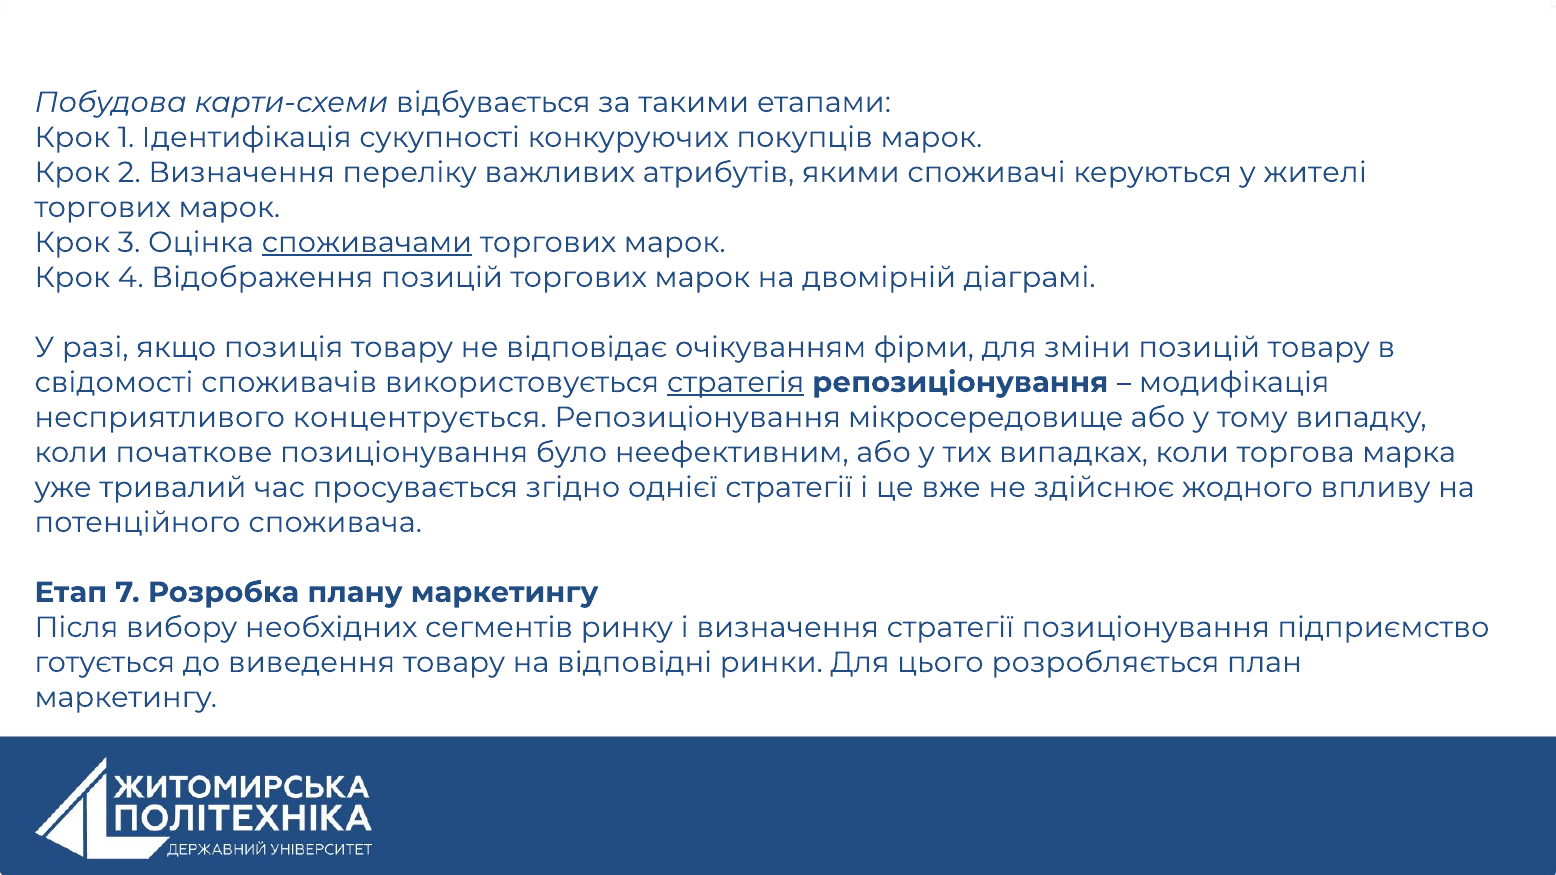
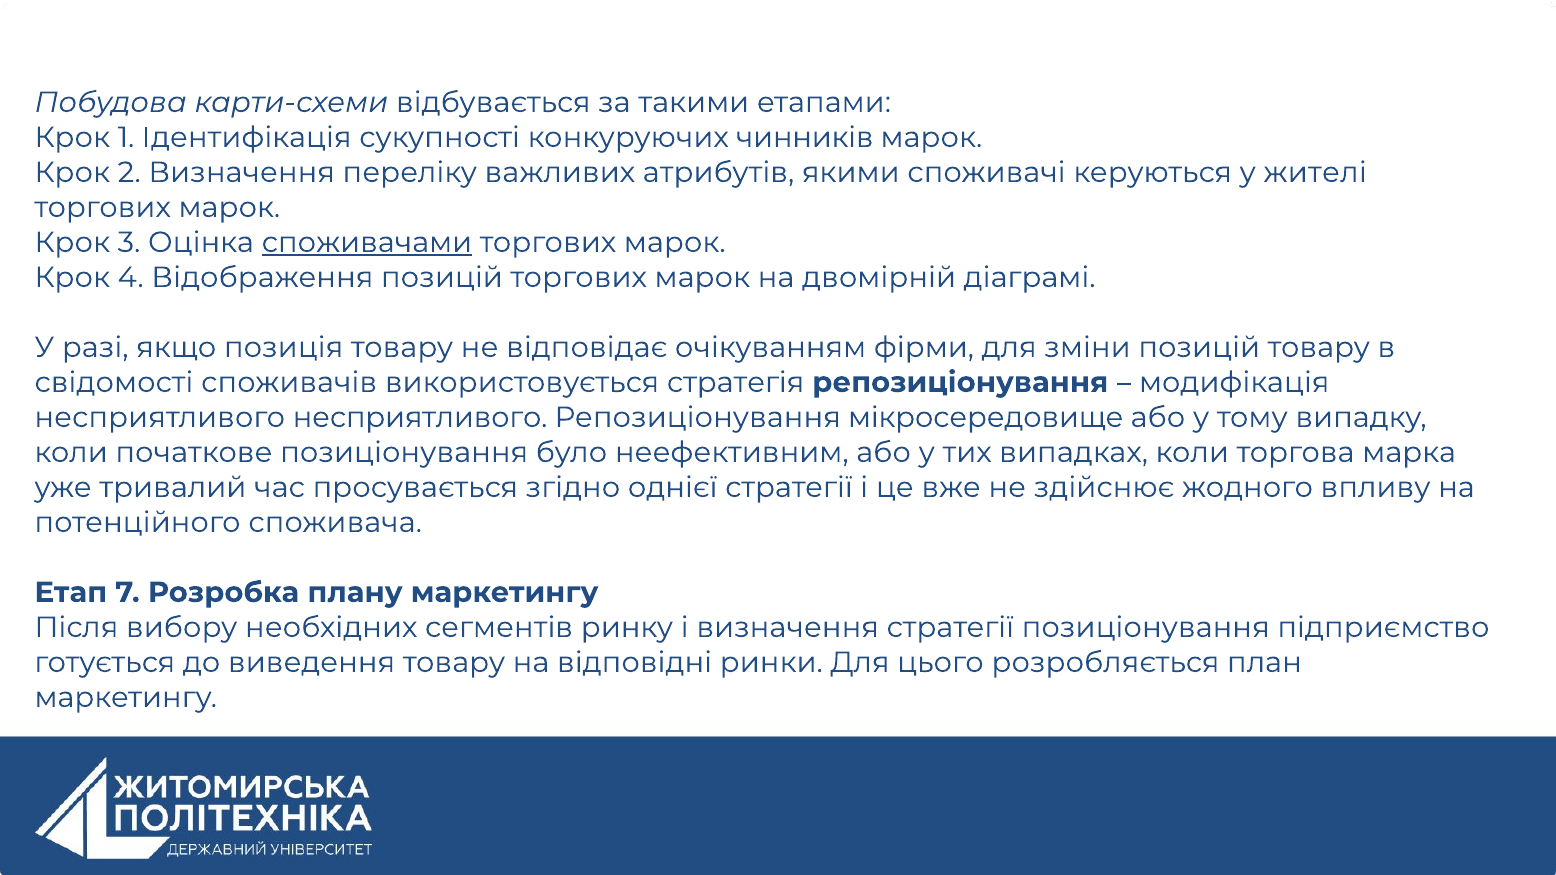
покупців: покупців -> чинників (805, 137)
стратегія underline: present -> none (736, 382)
несприятливого концентрується: концентрується -> несприятливого (420, 417)
